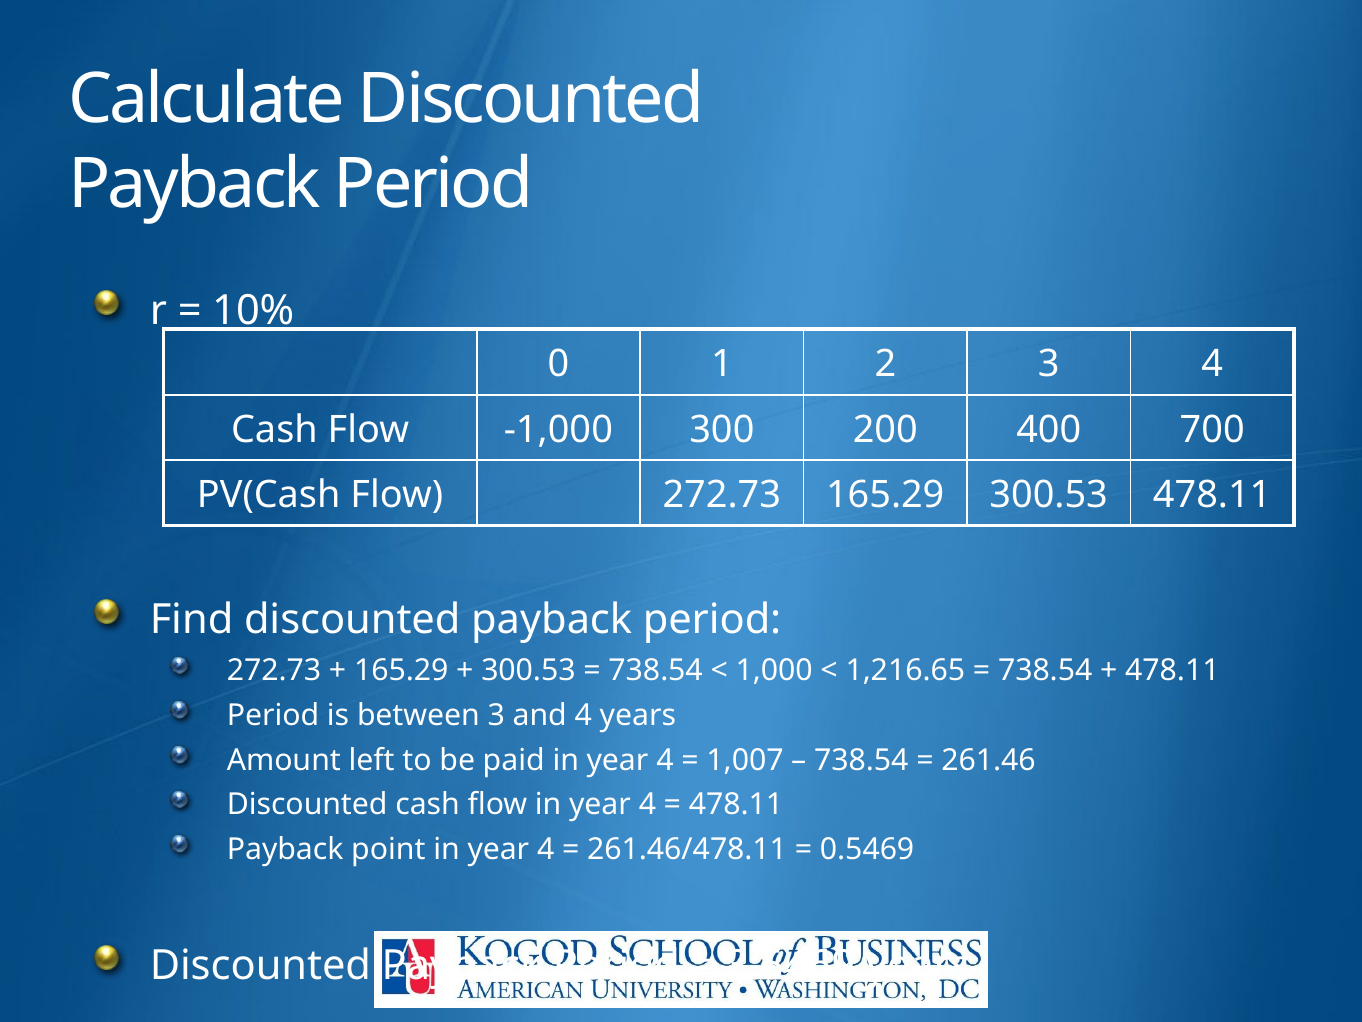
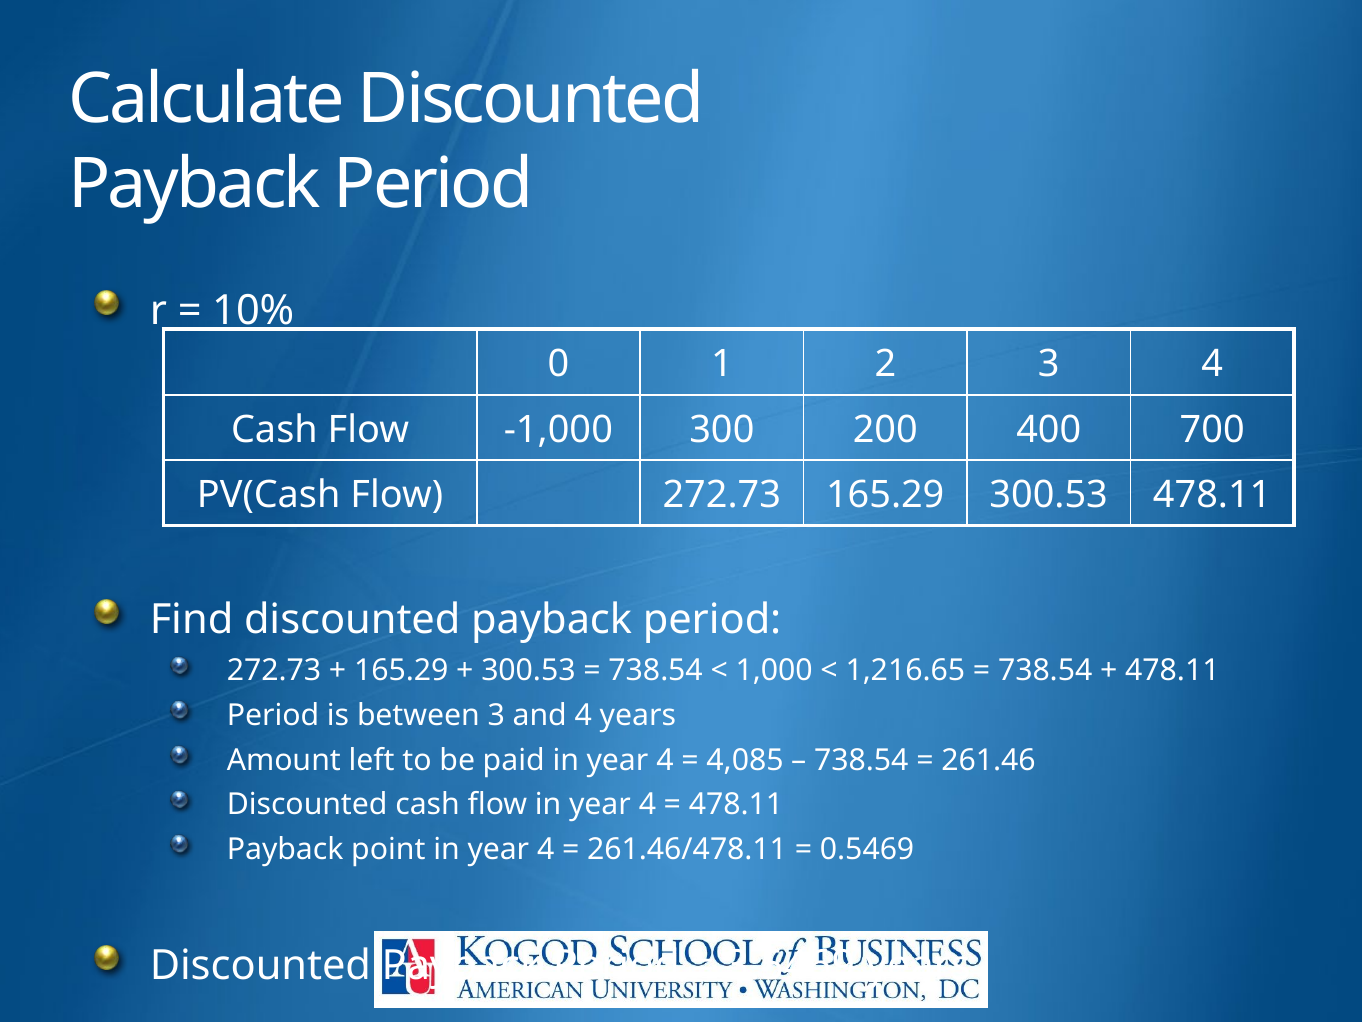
1,007: 1,007 -> 4,085 (745, 760)
